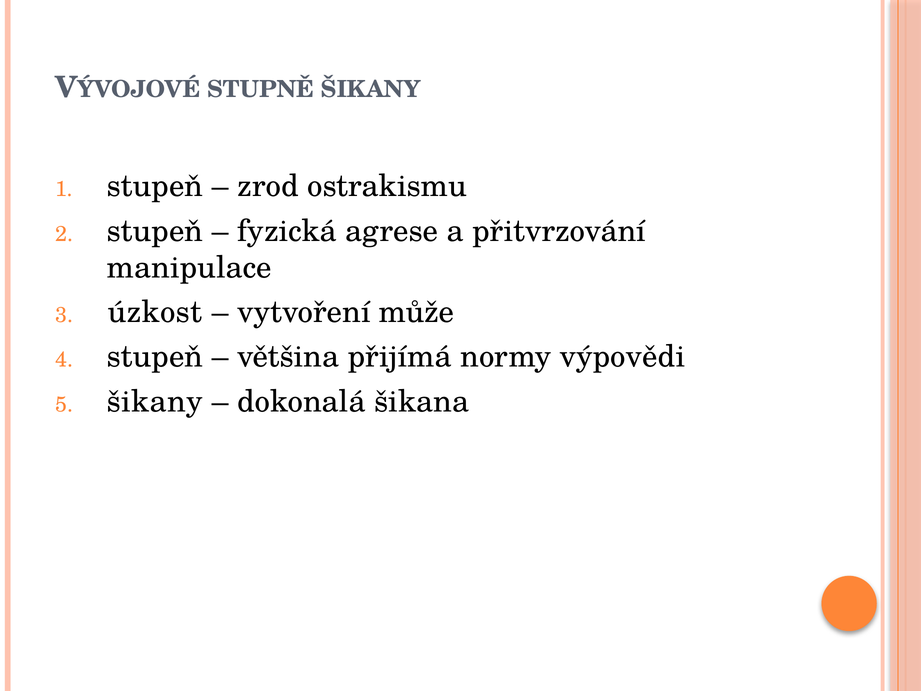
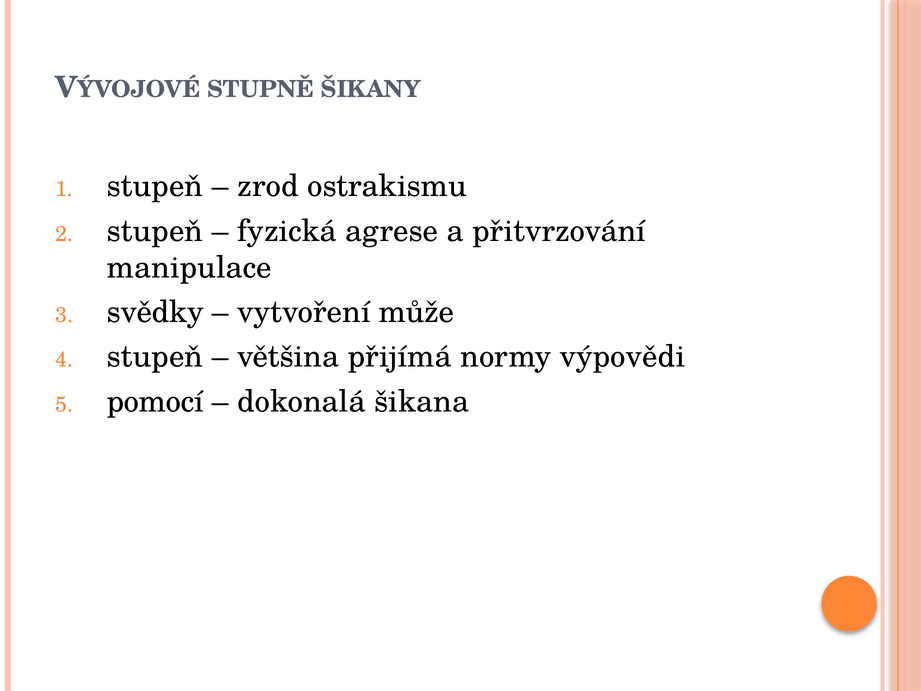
úzkost: úzkost -> svědky (155, 312)
šikany: šikany -> pomocí (155, 401)
